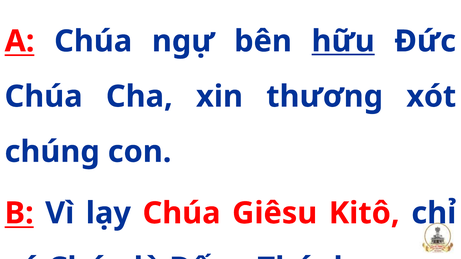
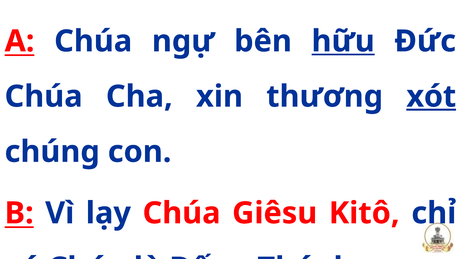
xót underline: none -> present (431, 97)
